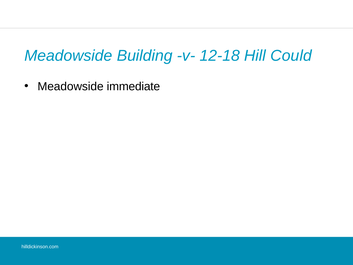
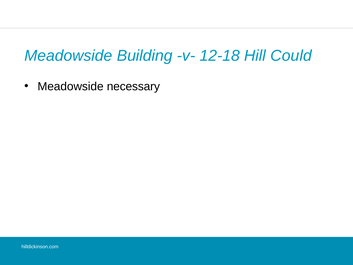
immediate: immediate -> necessary (133, 86)
